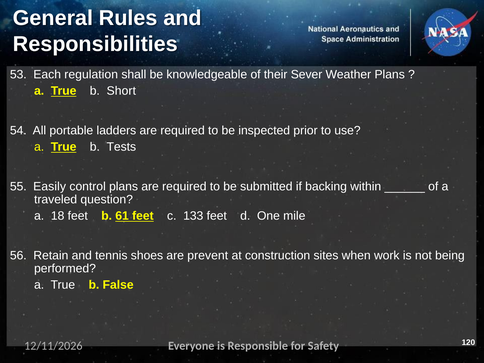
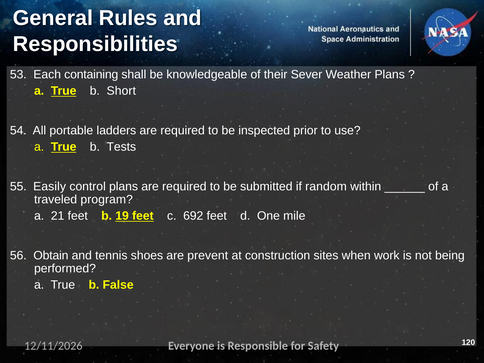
regulation: regulation -> containing (91, 74)
backing: backing -> random (326, 186)
question: question -> program (107, 199)
18: 18 -> 21 (58, 216)
61: 61 -> 19 (122, 216)
133: 133 -> 692 (193, 216)
Retain: Retain -> Obtain (51, 255)
